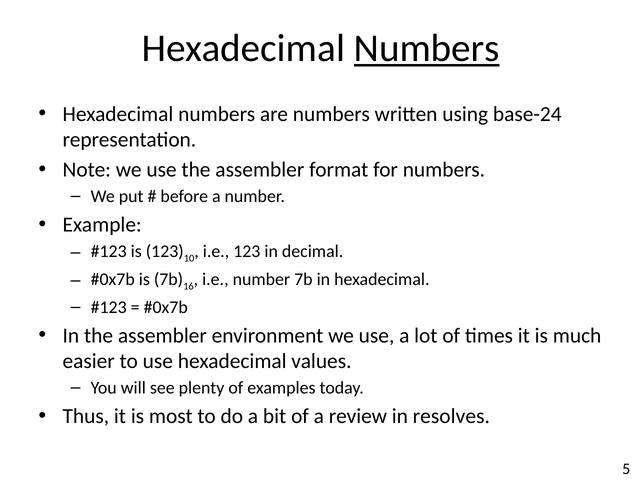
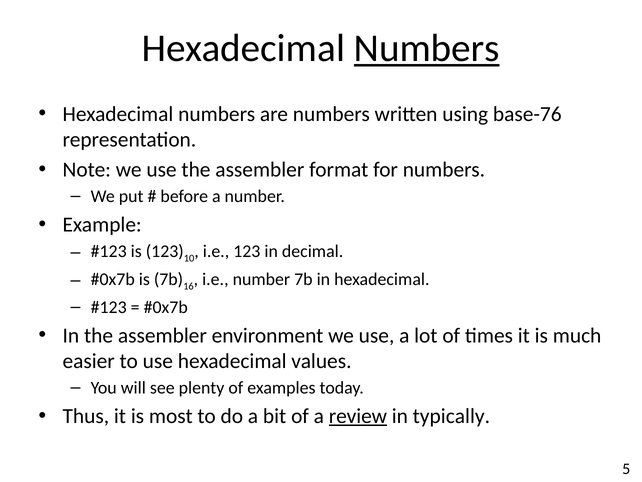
base-24: base-24 -> base-76 (527, 114)
review underline: none -> present (358, 416)
resolves: resolves -> typically (451, 416)
